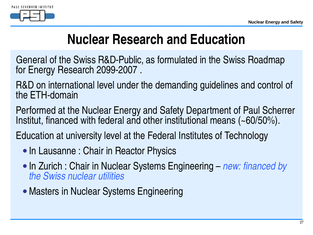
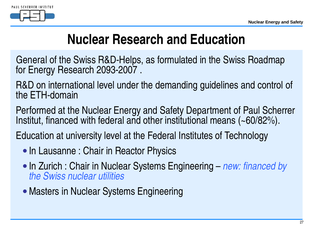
R&D-Public: R&D-Public -> R&D-Helps (121, 60)
2099-2007: 2099-2007 -> 2093-2007 (117, 70)
~60/50%: ~60/50% -> ~60/82% (259, 120)
